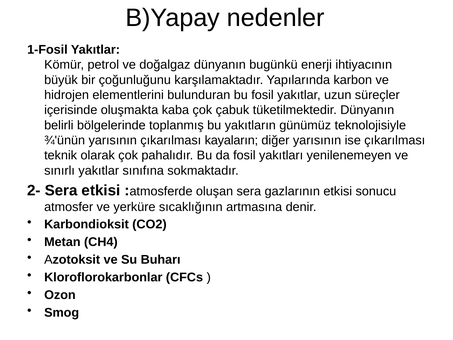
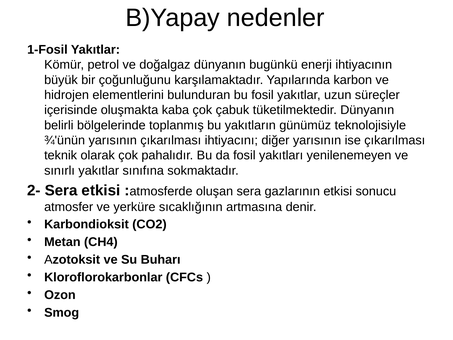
kayaların: kayaların -> ihtiyacını (231, 140)
